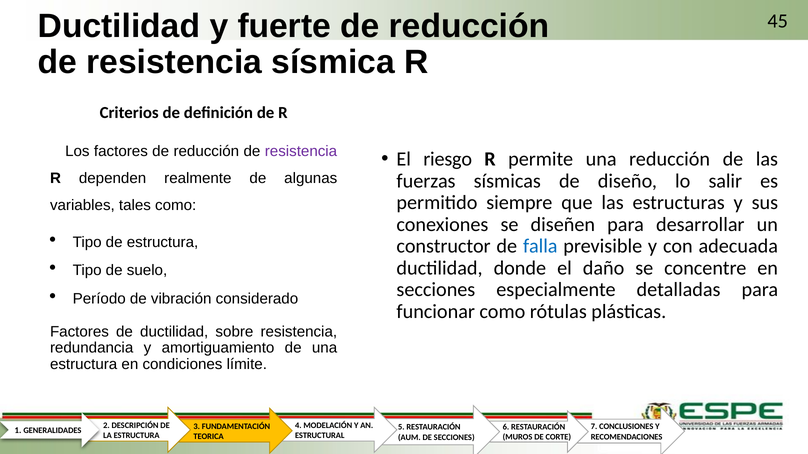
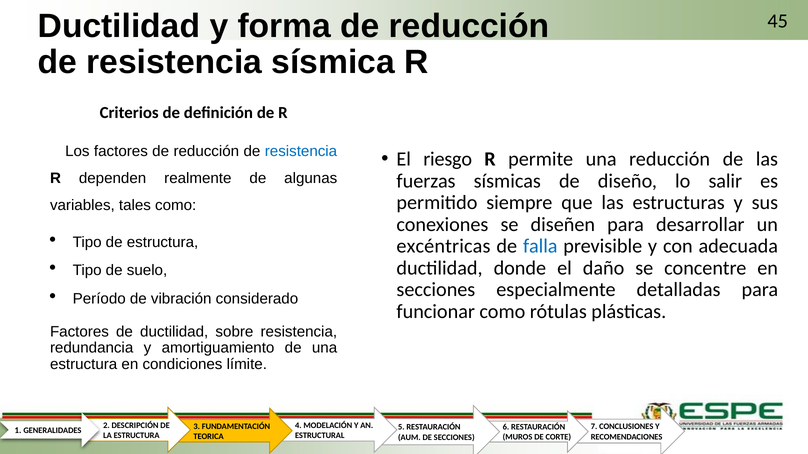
fuerte: fuerte -> forma (284, 26)
resistencia colour: purple -> blue (301, 151)
constructor: constructor -> excéntricas (443, 246)
